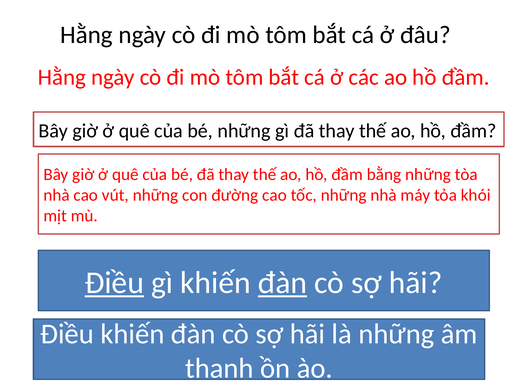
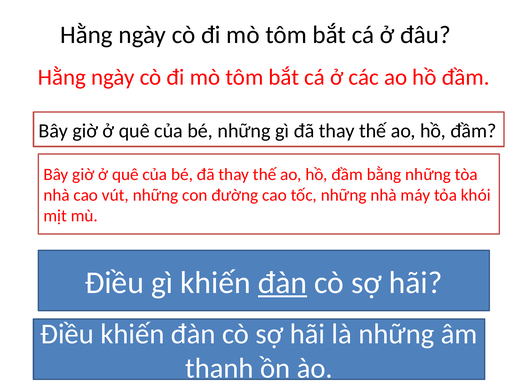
Điều underline: present -> none (114, 283)
